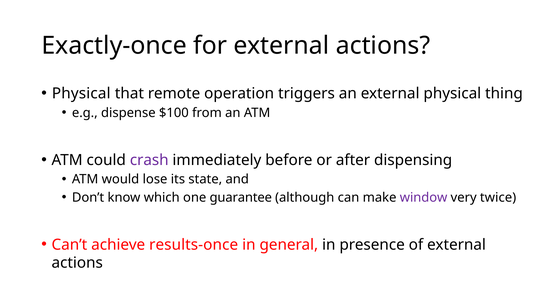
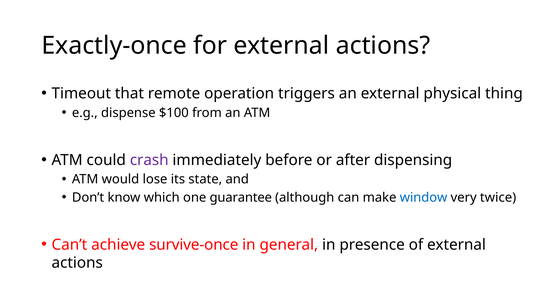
Physical: Physical -> Timeout (81, 93)
window colour: purple -> blue (424, 197)
results-once: results-once -> survive-once (194, 244)
